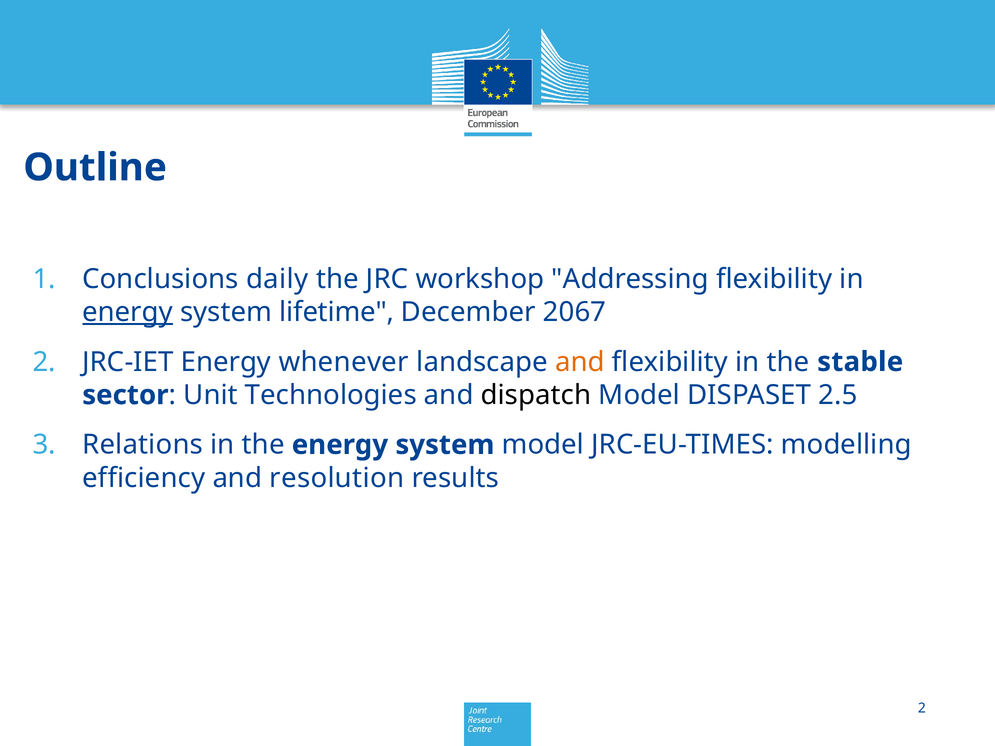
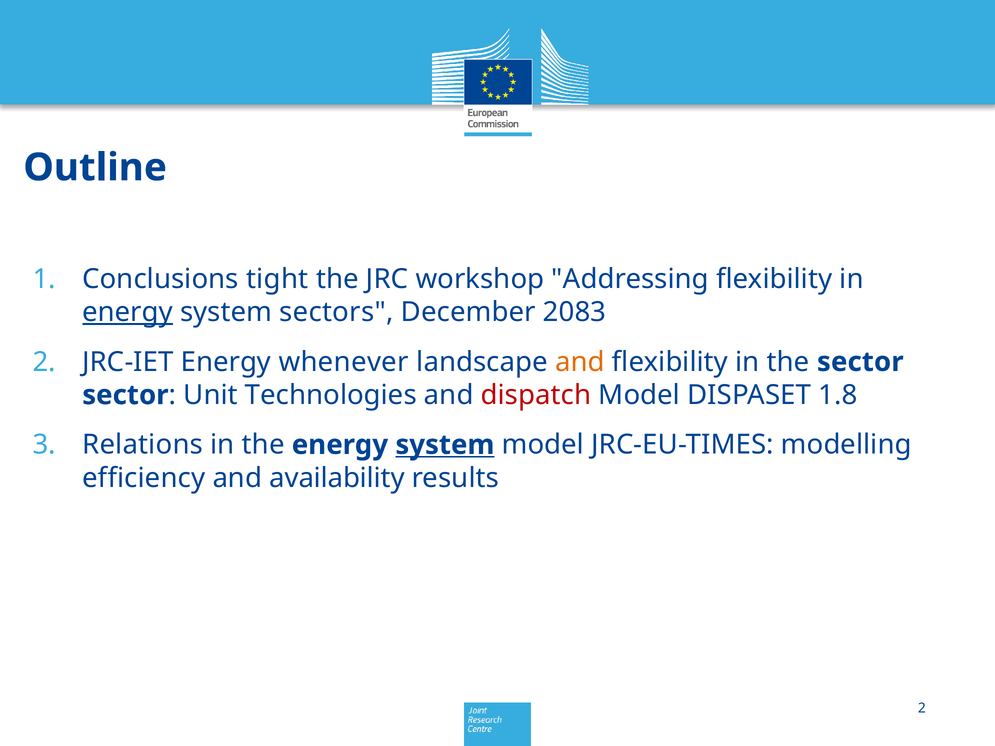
daily: daily -> tight (277, 279)
lifetime: lifetime -> sectors (336, 312)
2067: 2067 -> 2083 (575, 312)
the stable: stable -> sector (860, 362)
dispatch colour: black -> red (536, 395)
2.5: 2.5 -> 1.8 (838, 395)
system underline: none -> present (445, 445)
resolution: resolution -> availability (337, 478)
